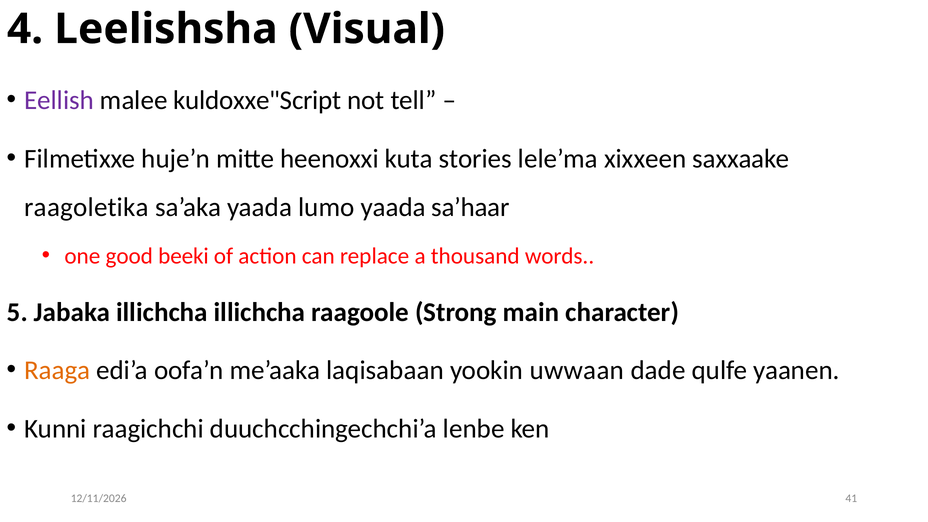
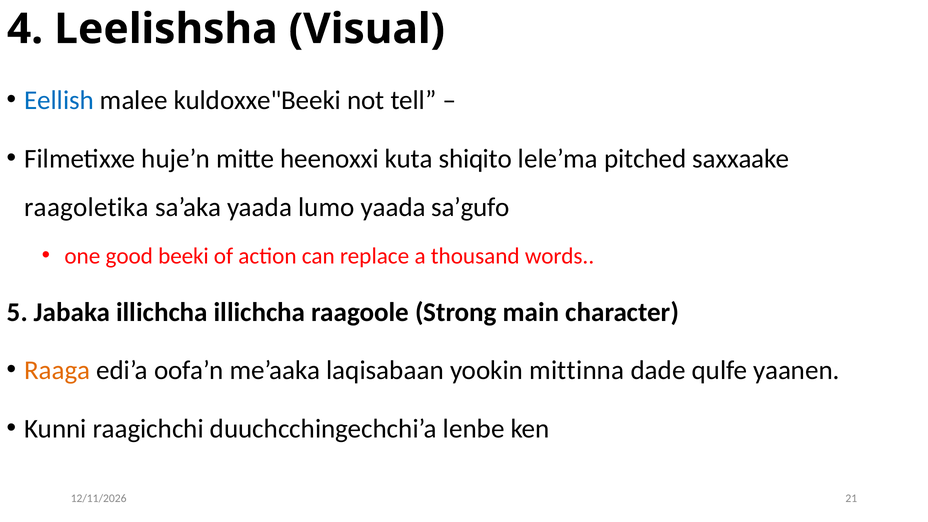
Eellish colour: purple -> blue (59, 100)
kuldoxxe"Script: kuldoxxe"Script -> kuldoxxe"Beeki (257, 100)
stories: stories -> shiqito (475, 159)
xixxeen: xixxeen -> pitched (645, 159)
sa’haar: sa’haar -> sa’gufo (470, 207)
uwwaan: uwwaan -> mittinna (577, 370)
41: 41 -> 21 (851, 498)
